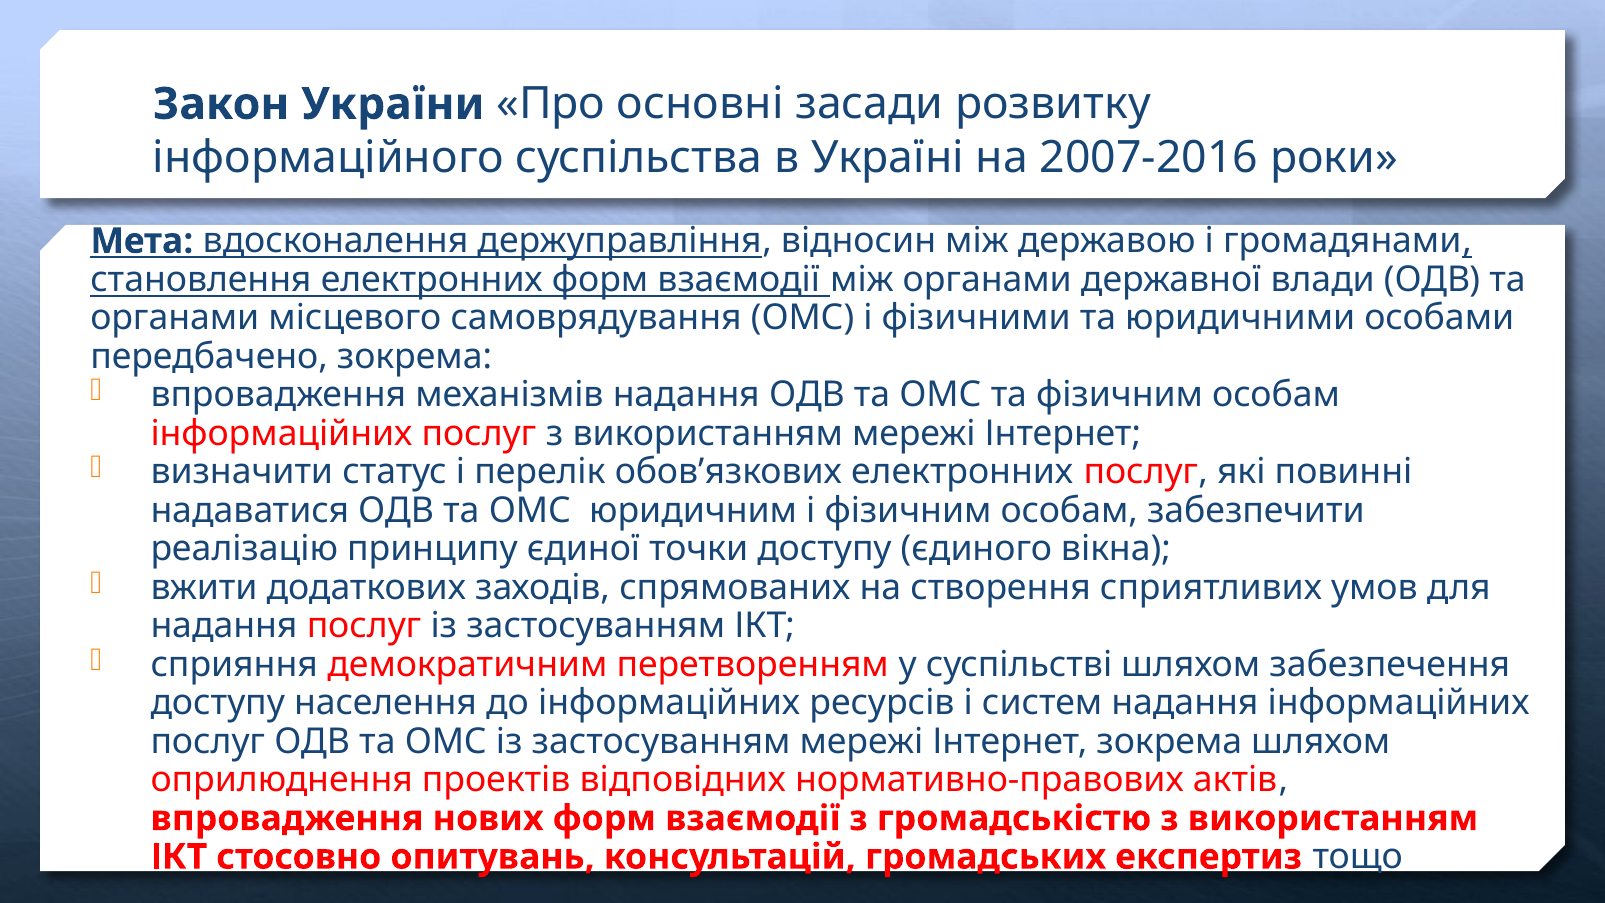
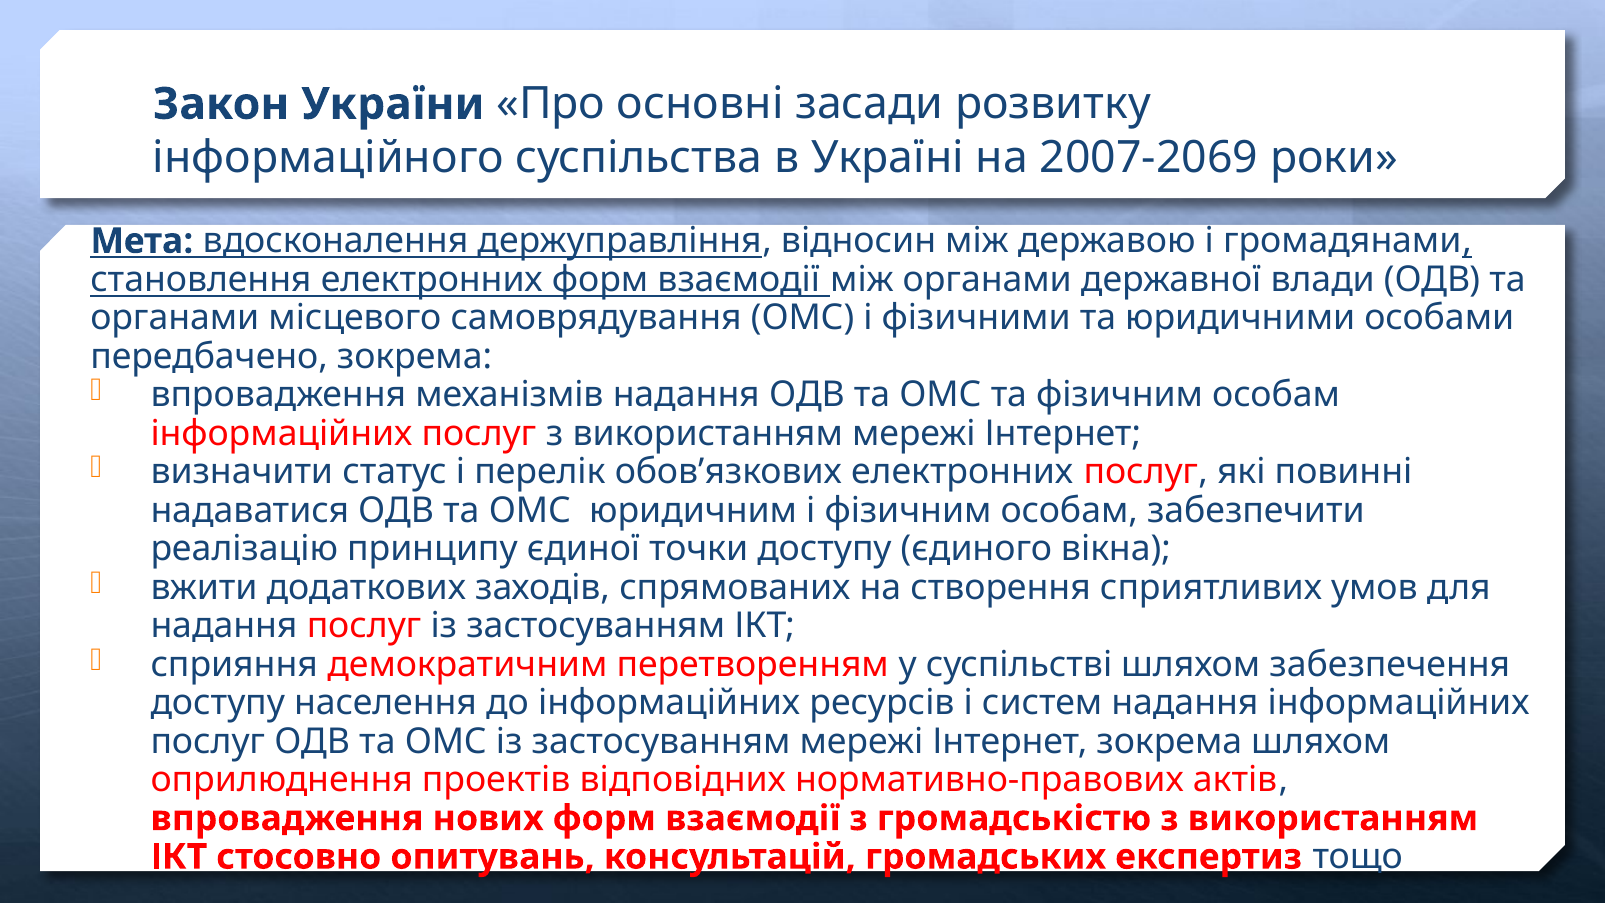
2007-2016: 2007-2016 -> 2007-2069 (1149, 158)
